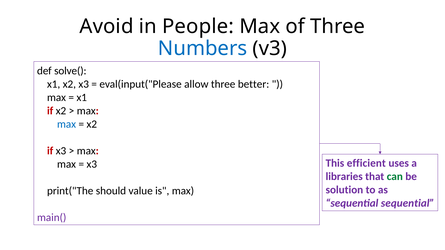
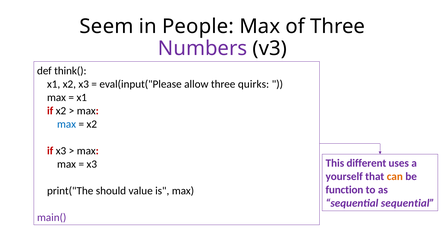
Avoid: Avoid -> Seem (107, 26)
Numbers colour: blue -> purple (203, 48)
solve(: solve( -> think( (70, 71)
better: better -> quirks (254, 84)
efficient: efficient -> different (366, 164)
libraries: libraries -> yourself (344, 177)
can colour: green -> orange (395, 177)
solution: solution -> function (344, 190)
